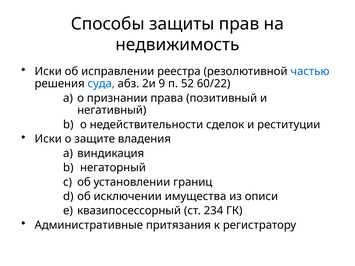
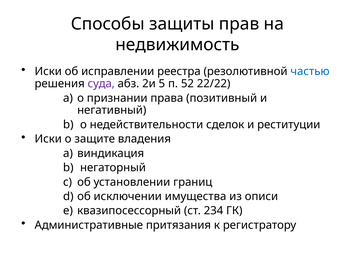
суда colour: blue -> purple (101, 84)
9: 9 -> 5 (162, 84)
60/22: 60/22 -> 22/22 (214, 84)
